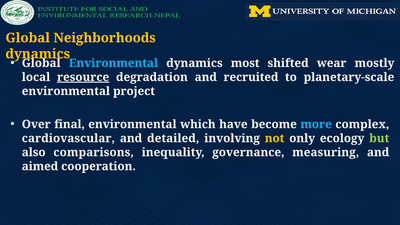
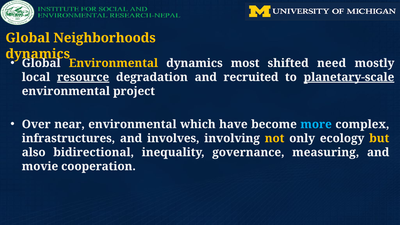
Environmental colour: light blue -> yellow (113, 63)
wear: wear -> need (332, 63)
planetary-scale underline: none -> present (349, 77)
final: final -> near (70, 124)
cardiovascular: cardiovascular -> infrastructures (68, 138)
detailed: detailed -> involves (173, 138)
but colour: light green -> yellow (379, 138)
comparisons: comparisons -> bidirectional (94, 152)
aimed: aimed -> movie (40, 166)
